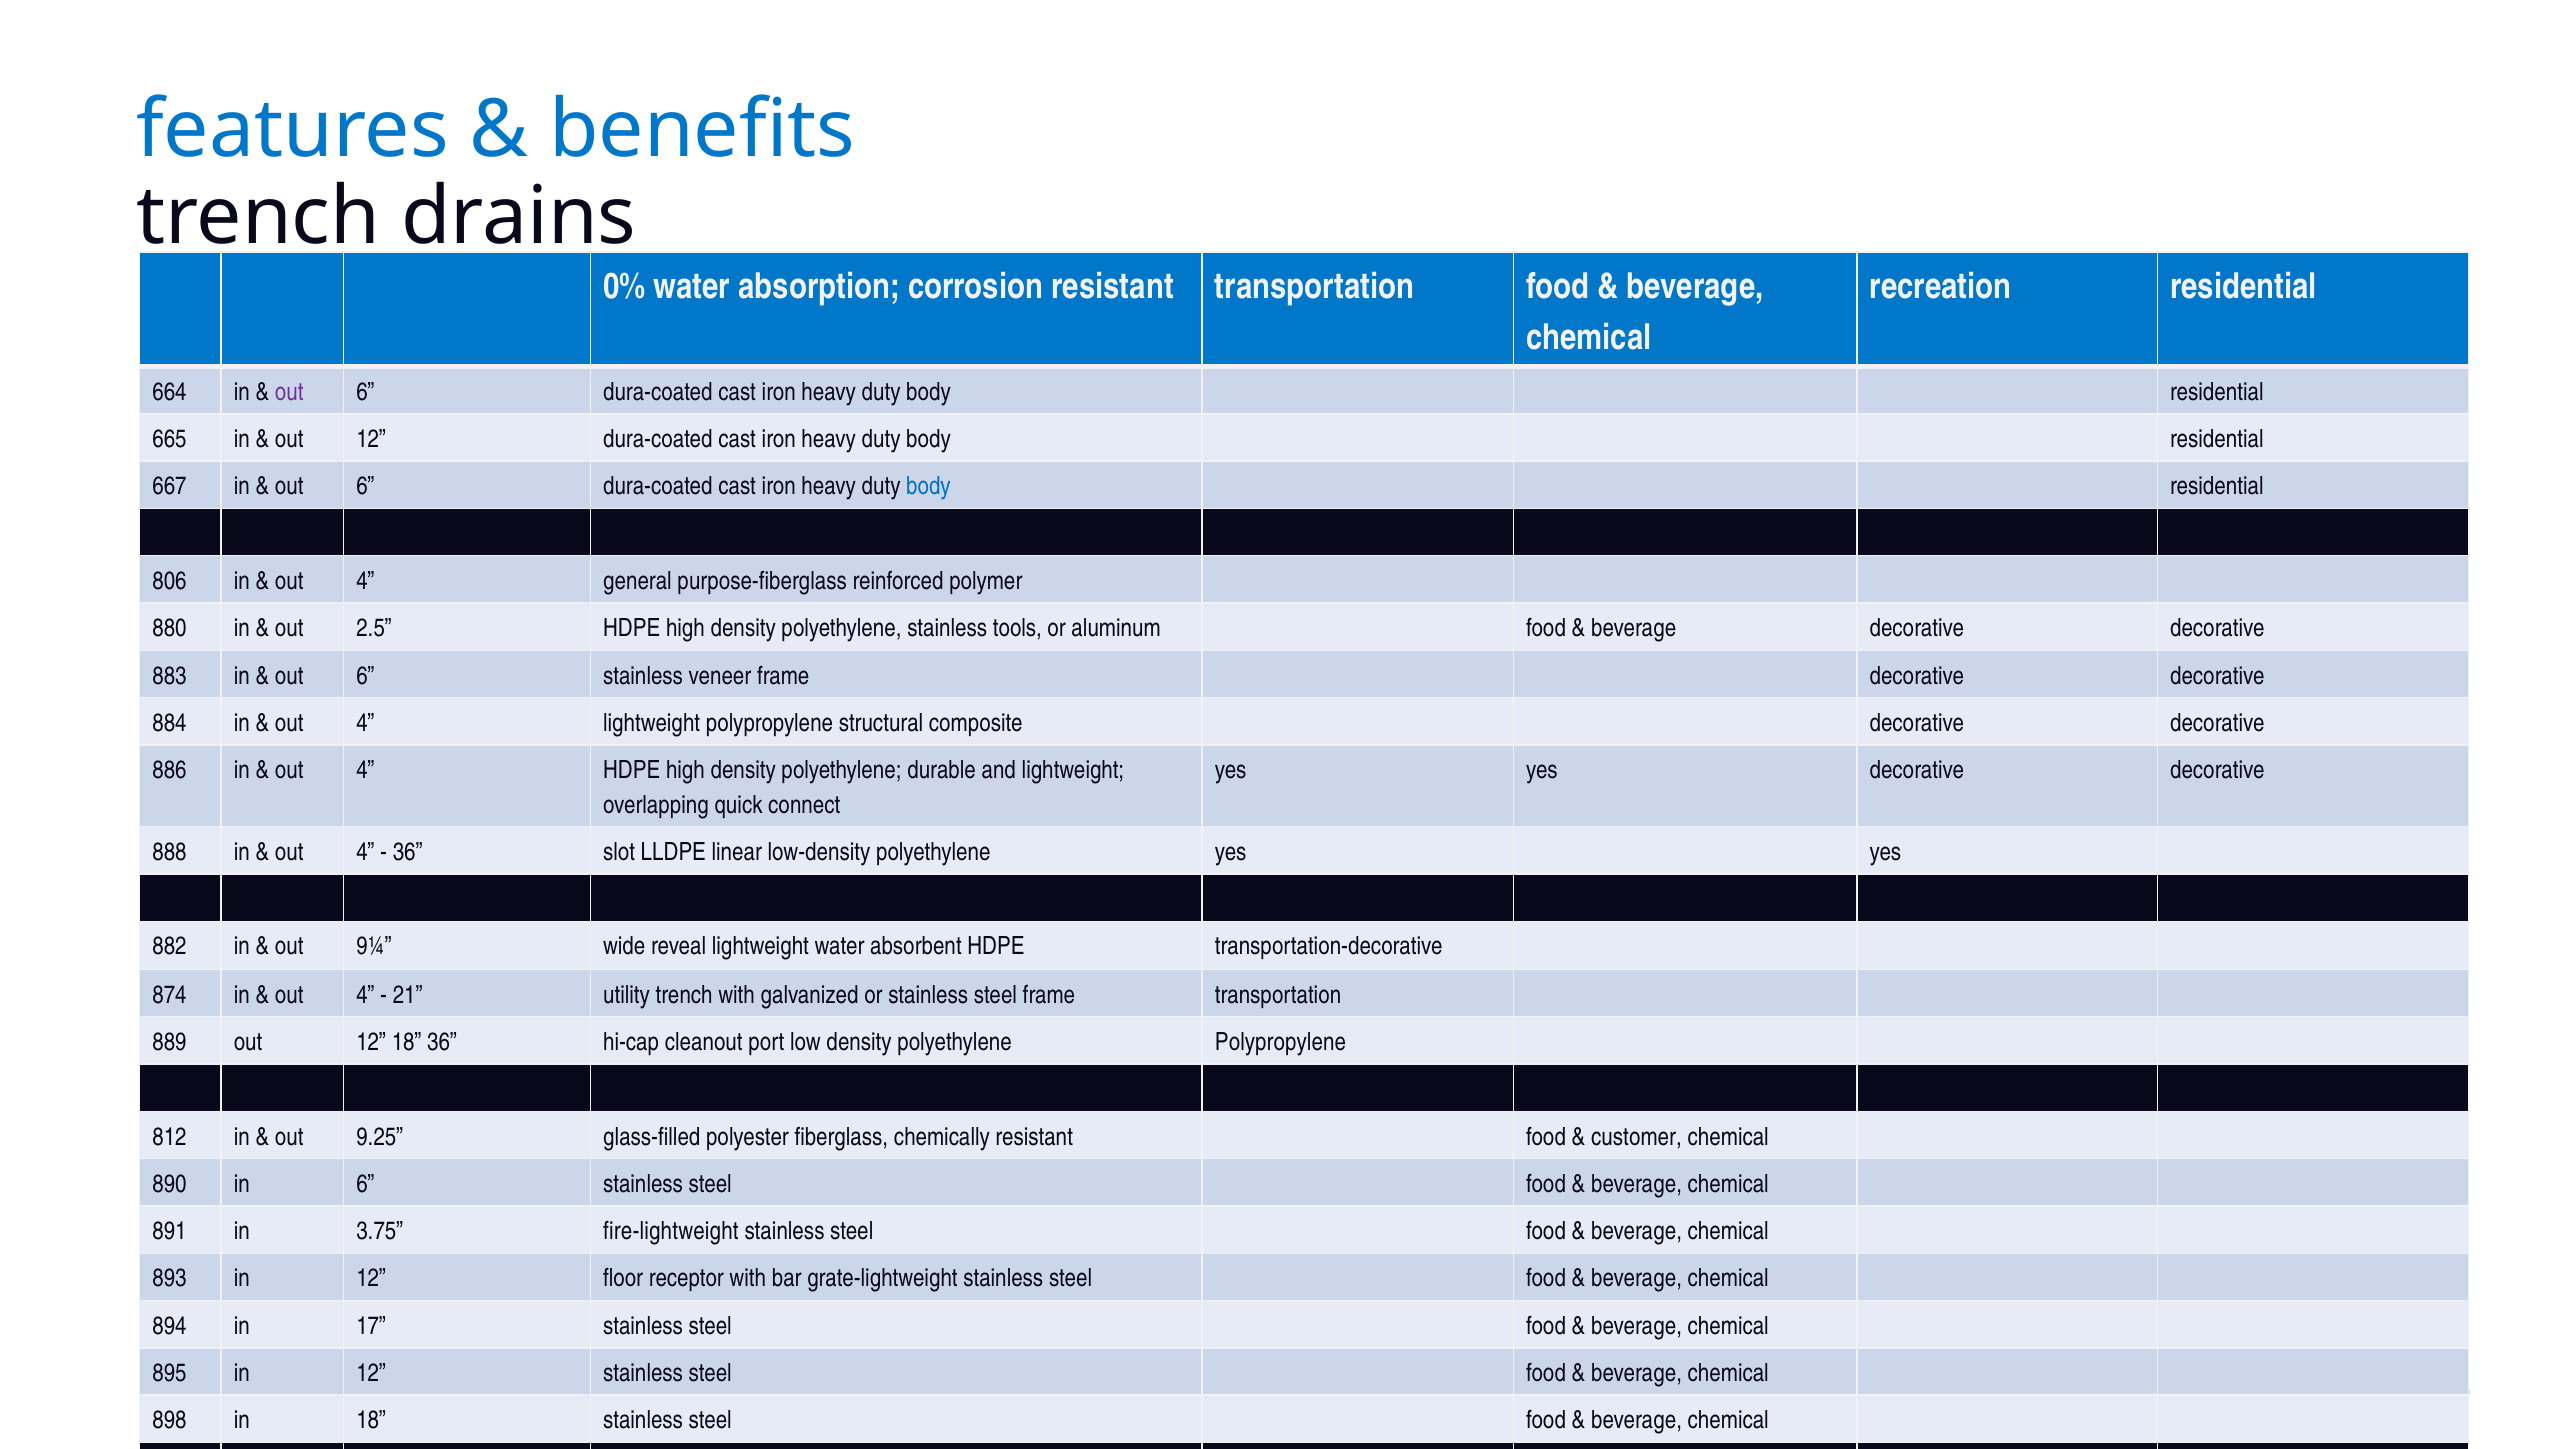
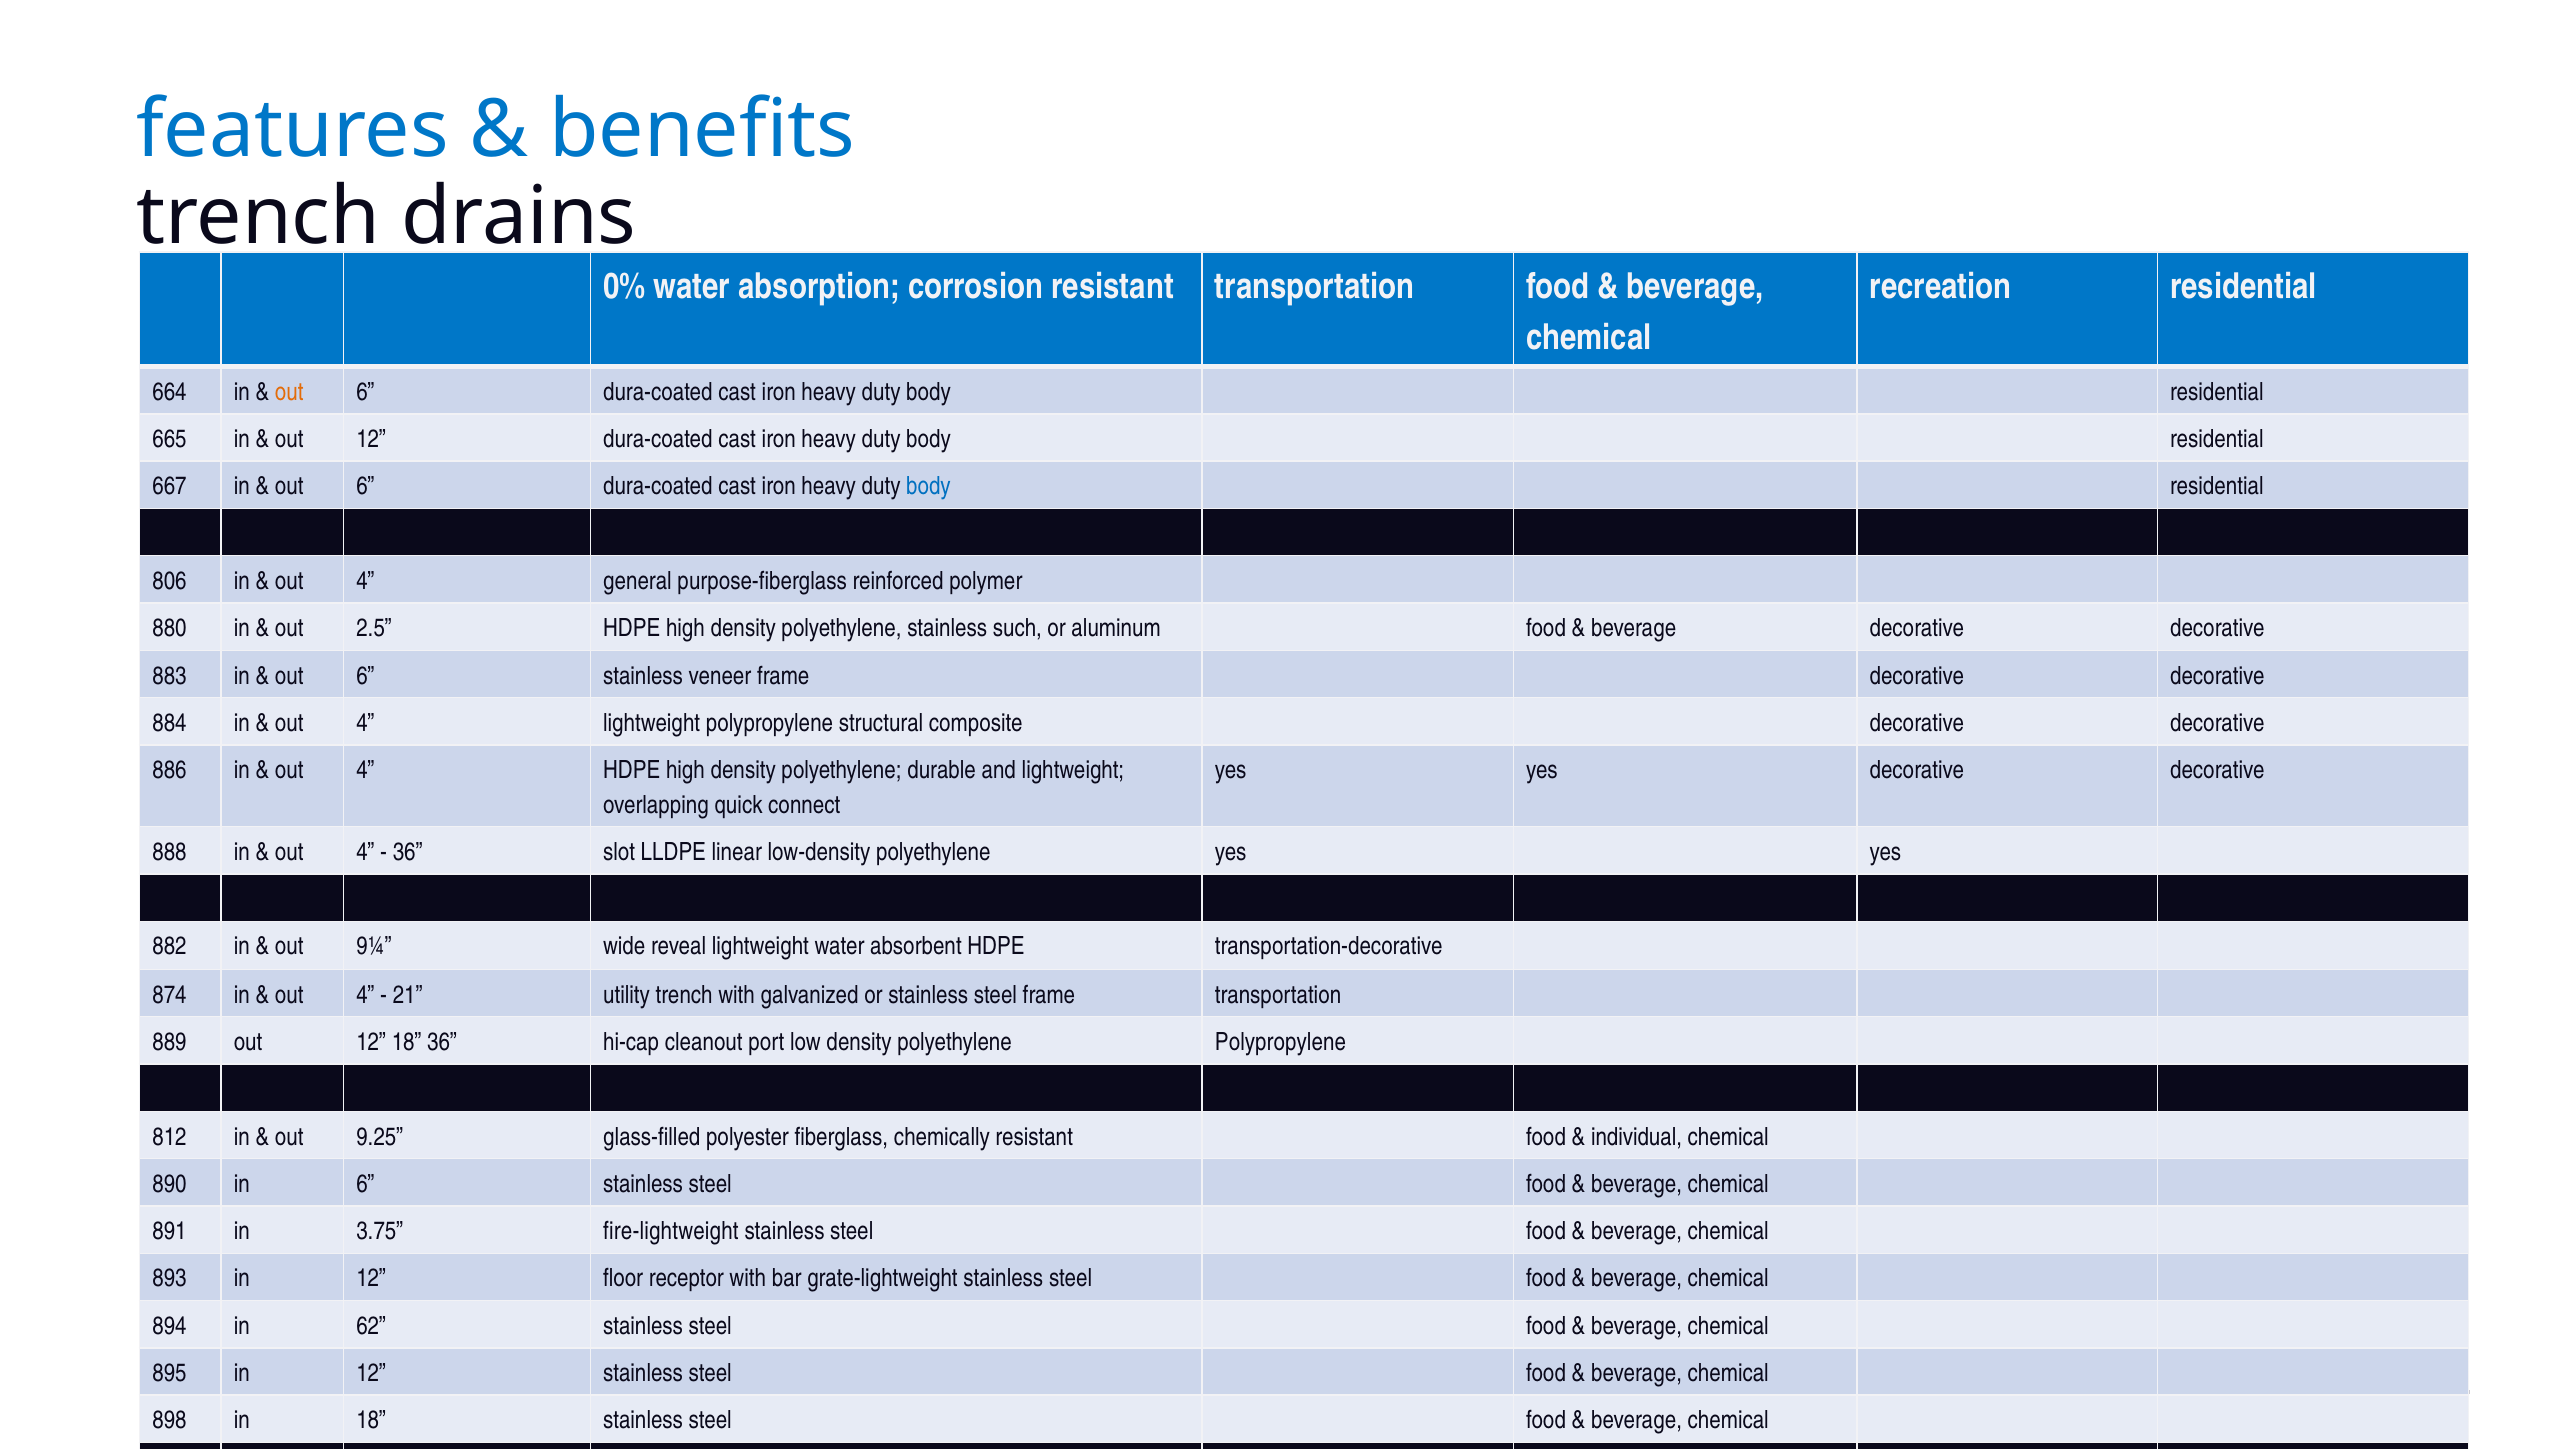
out colour: purple -> orange (289, 392)
tools: tools -> such (1017, 628)
customer: customer -> individual (1637, 1137)
17: 17 -> 62 (371, 1326)
